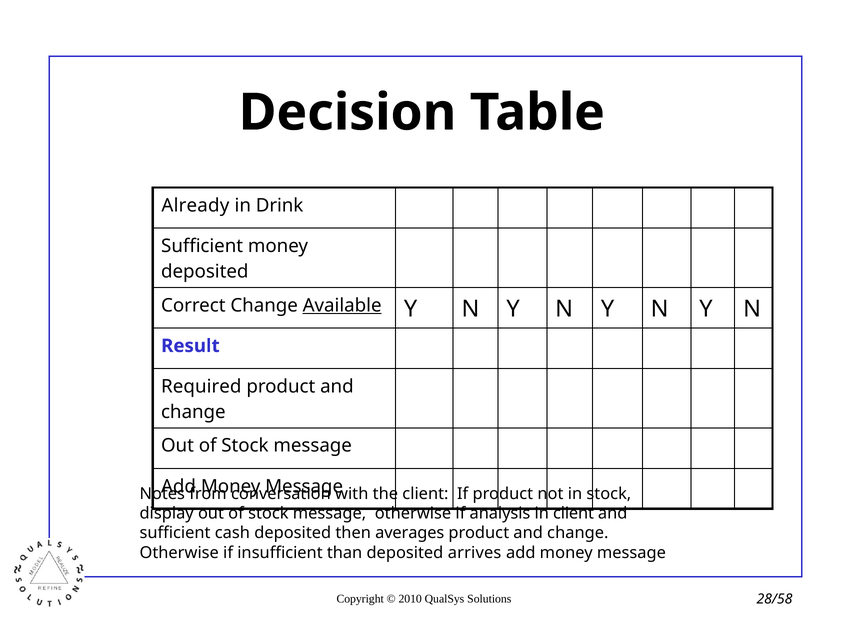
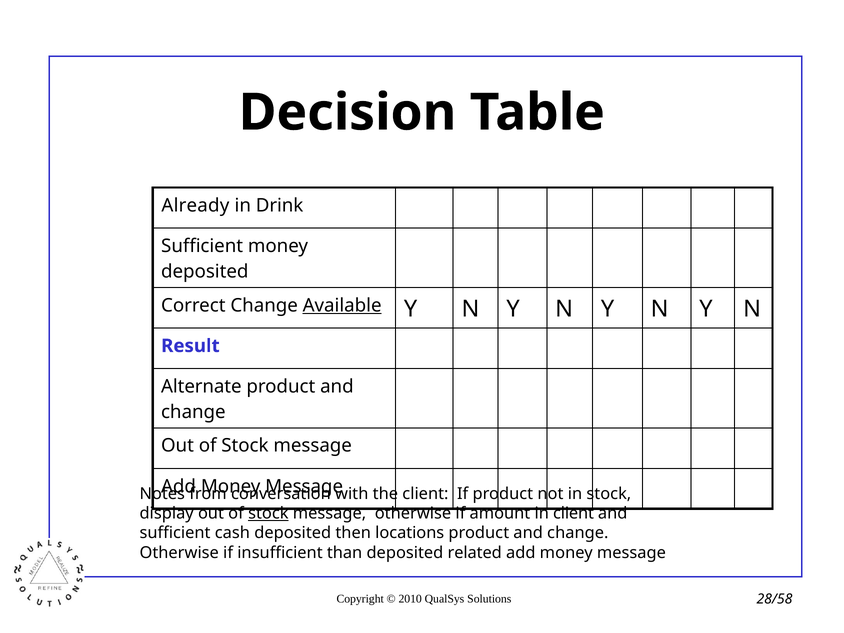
Required: Required -> Alternate (201, 386)
stock underline: none -> present (268, 513)
analysis: analysis -> amount (500, 513)
averages: averages -> locations (410, 533)
arrives: arrives -> related (475, 553)
